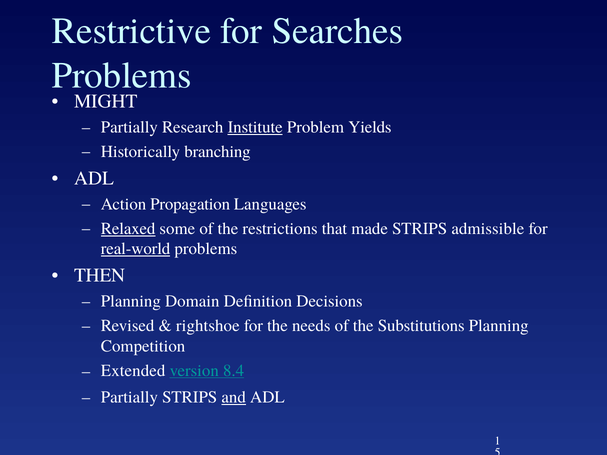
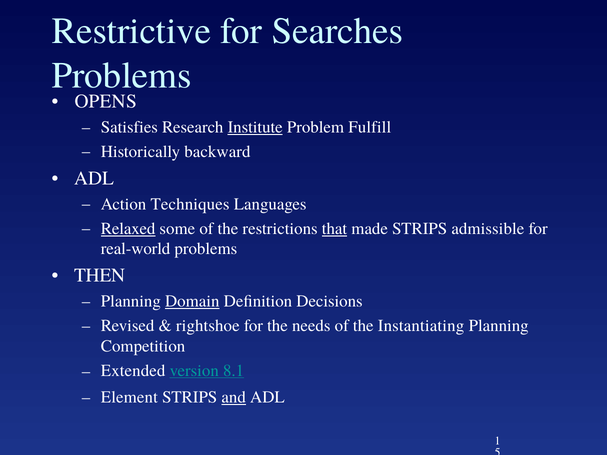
MIGHT: MIGHT -> OPENS (106, 102)
Partially: Partially -> Satisfies (129, 127)
Yields: Yields -> Fulfill (370, 127)
branching: branching -> backward (217, 152)
Propagation: Propagation -> Techniques (190, 204)
that underline: none -> present (334, 229)
real-world underline: present -> none (136, 249)
Domain underline: none -> present (192, 302)
Substitutions: Substitutions -> Instantiating (421, 326)
8.4: 8.4 -> 8.1 (234, 371)
Partially: Partially -> Element (129, 397)
